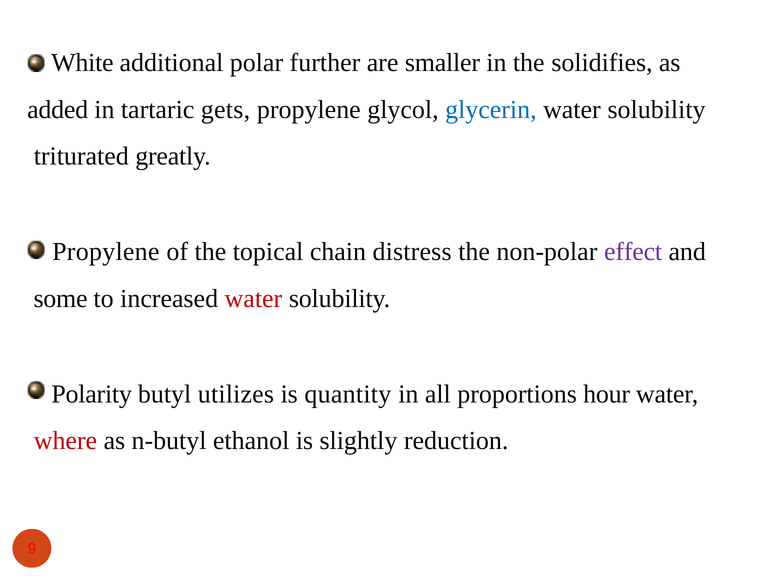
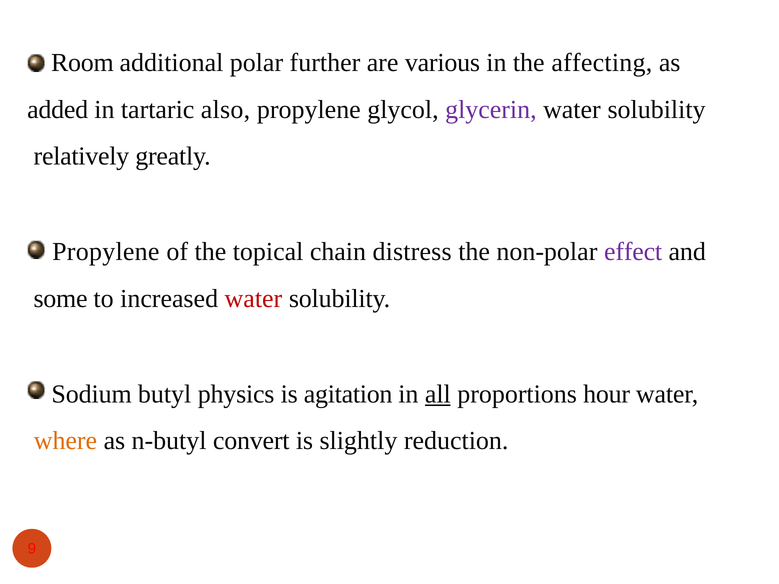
White: White -> Room (82, 63)
smaller: smaller -> various (442, 63)
solidifies: solidifies -> affecting (602, 63)
gets: gets -> also (226, 110)
glycerin colour: blue -> purple (491, 110)
triturated: triturated -> relatively (81, 156)
Polarity: Polarity -> Sodium (92, 394)
utilizes: utilizes -> physics (236, 394)
quantity: quantity -> agitation (348, 394)
all underline: none -> present (438, 394)
where colour: red -> orange (65, 441)
ethanol: ethanol -> convert (251, 441)
